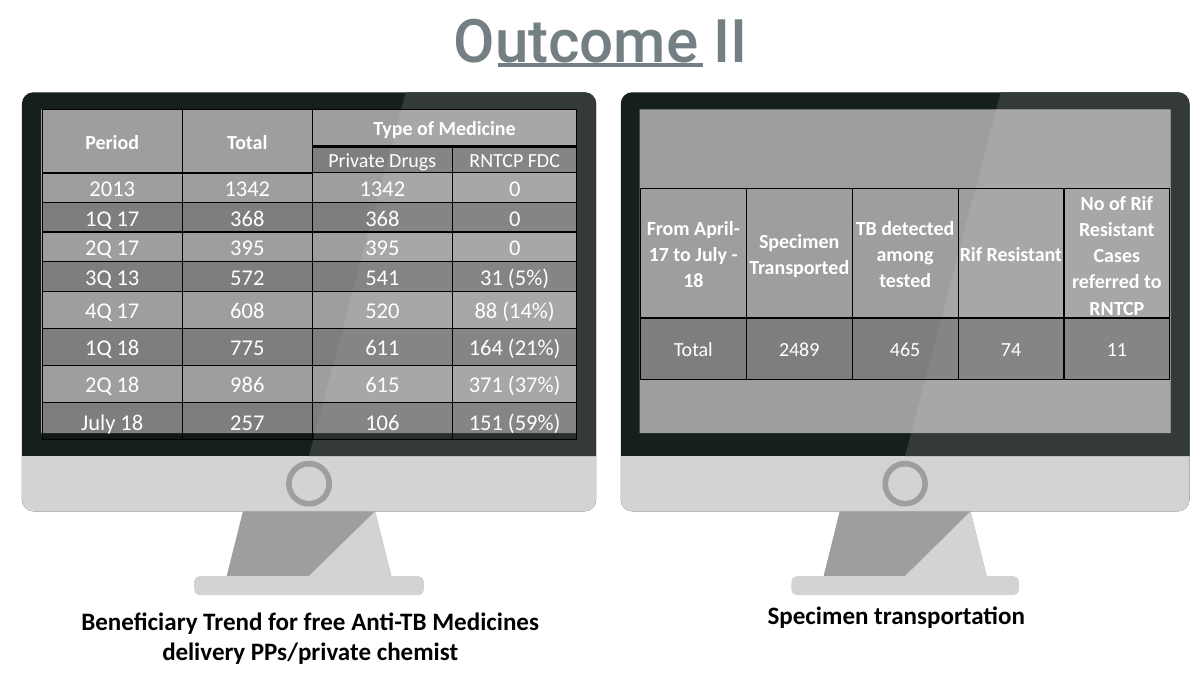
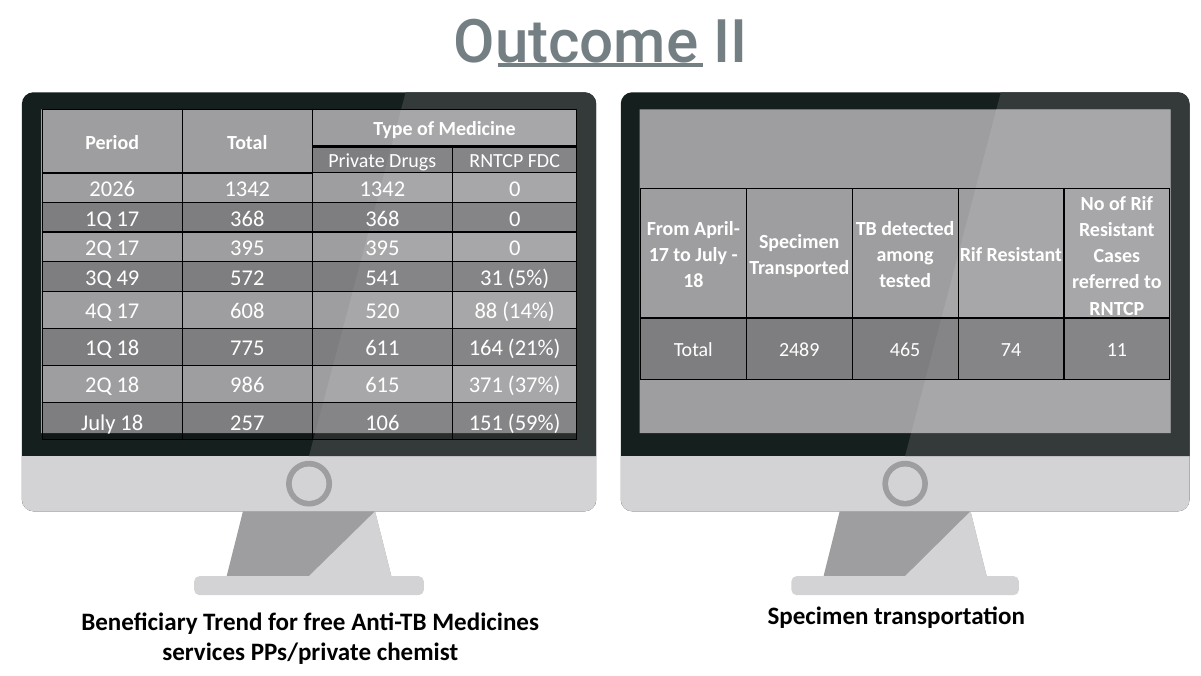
2013: 2013 -> 2026 (112, 189)
13: 13 -> 49 (128, 278)
delivery: delivery -> services (204, 652)
